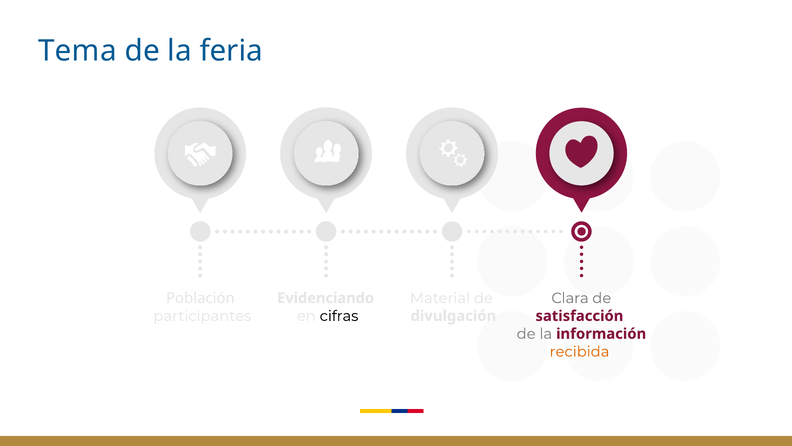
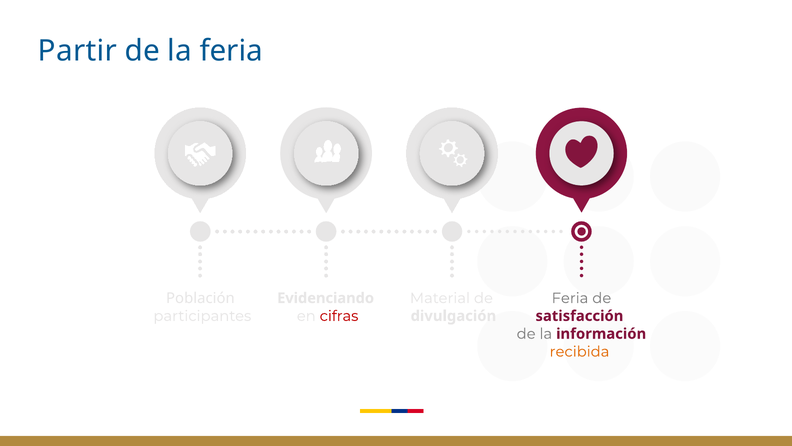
Tema: Tema -> Partir (77, 51)
Clara: Clara -> Feria (570, 298)
cifras colour: black -> red (339, 316)
